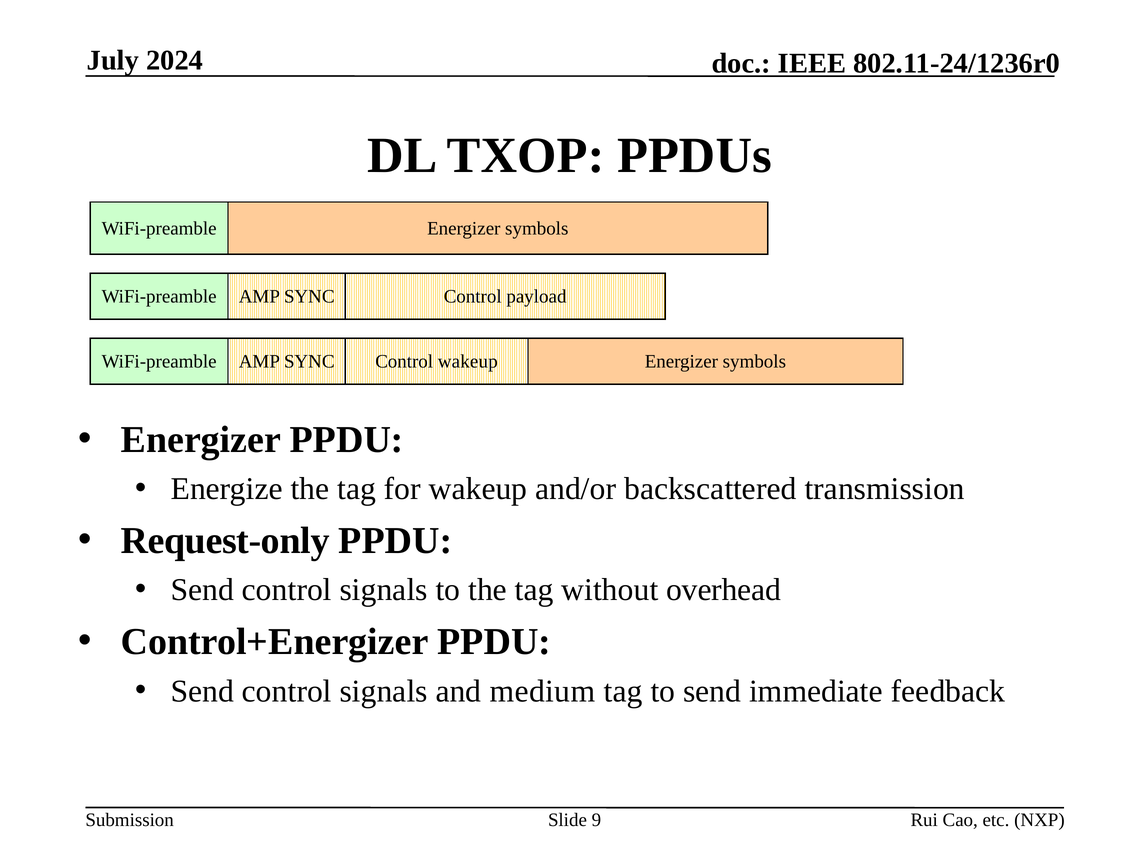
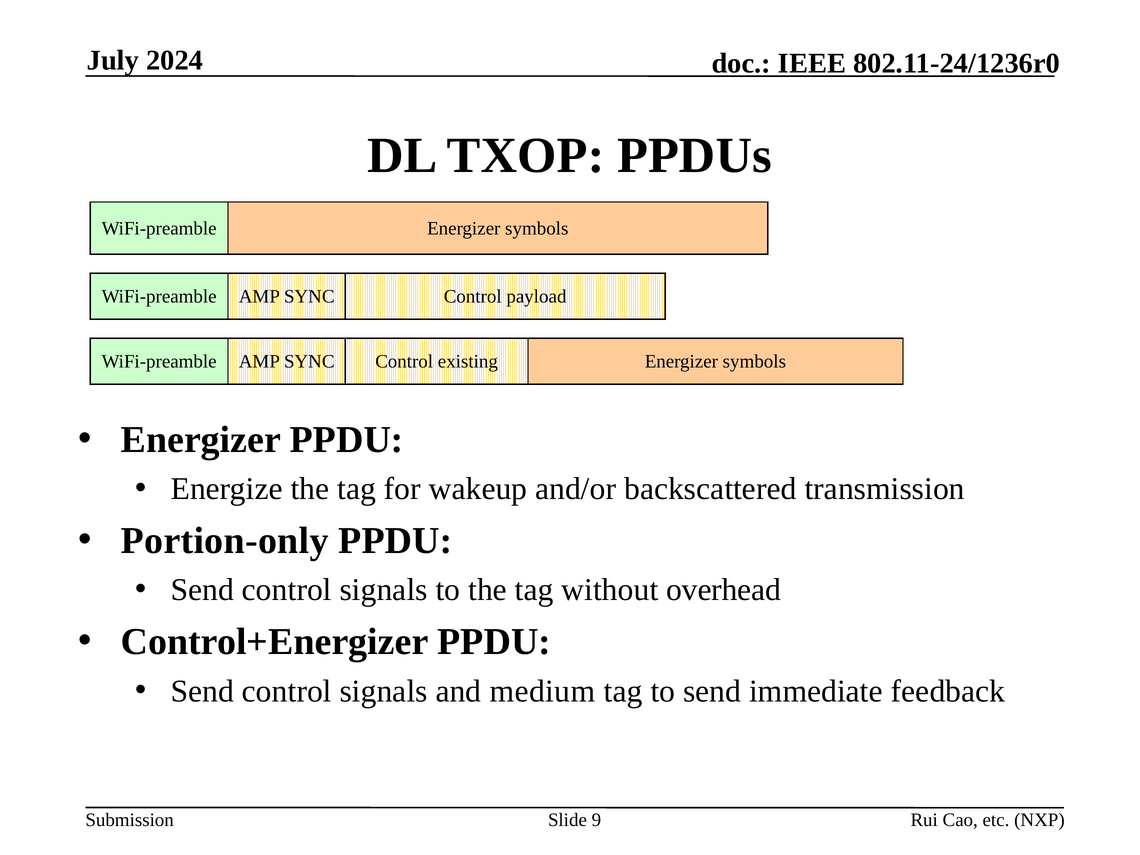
Control wakeup: wakeup -> existing (468, 361)
Request-only: Request-only -> Portion-only (225, 541)
